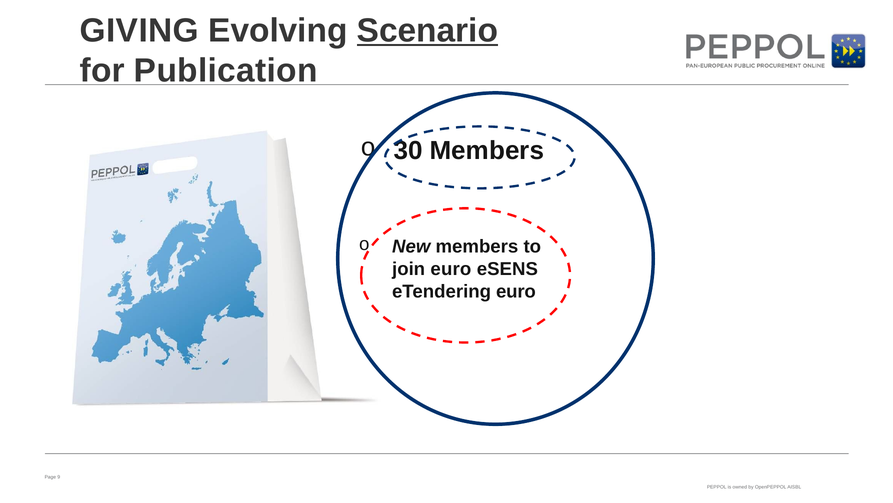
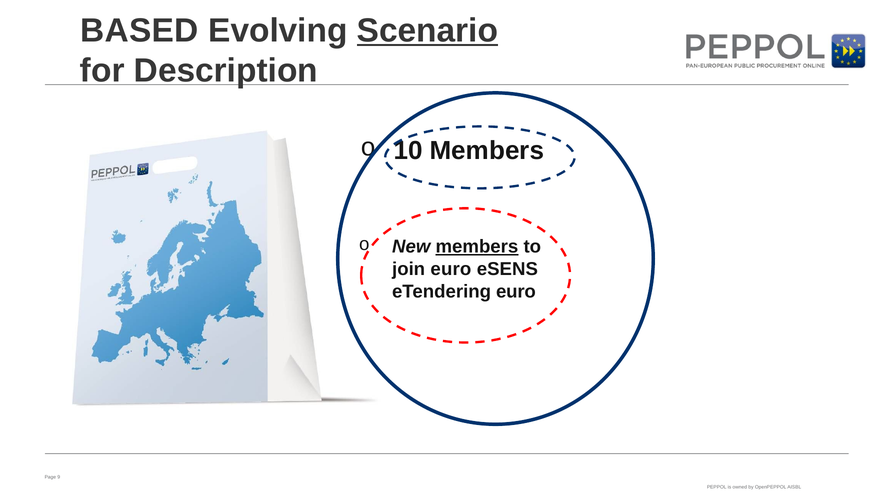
GIVING: GIVING -> BASED (139, 31)
Publication: Publication -> Description (226, 71)
30: 30 -> 10 (408, 151)
members underline: none -> present (477, 246)
